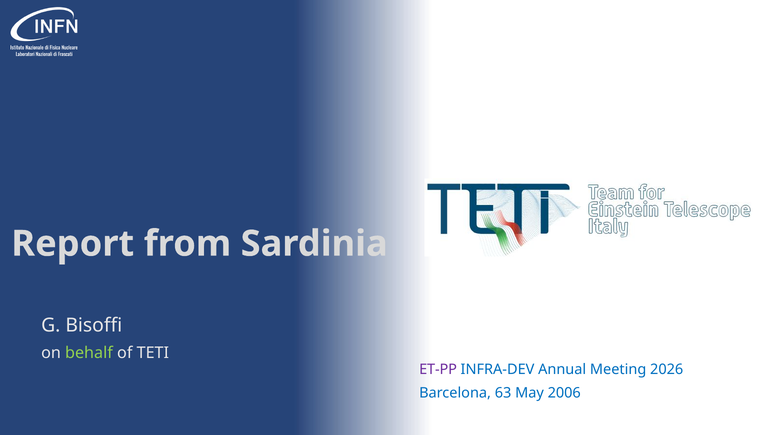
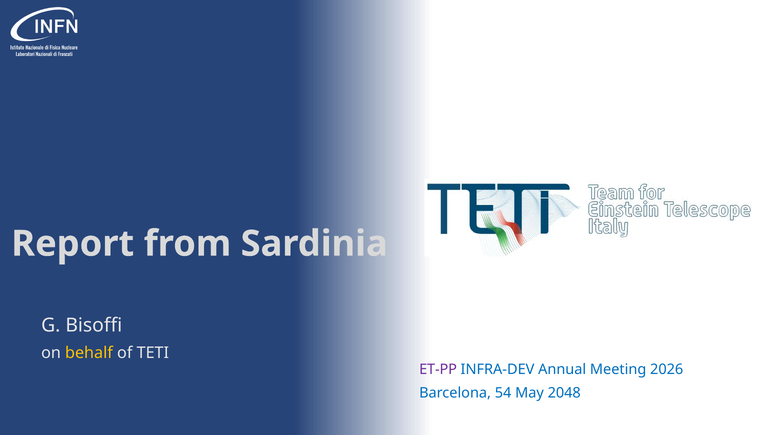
behalf colour: light green -> yellow (89, 353)
63: 63 -> 54 (503, 393)
2006: 2006 -> 2048 (564, 393)
